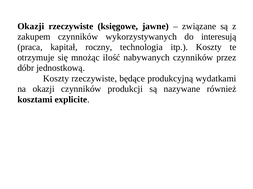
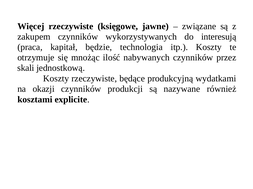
Okazji: Okazji -> Więcej (31, 26)
roczny: roczny -> będzie (99, 47)
dóbr: dóbr -> skali (26, 68)
